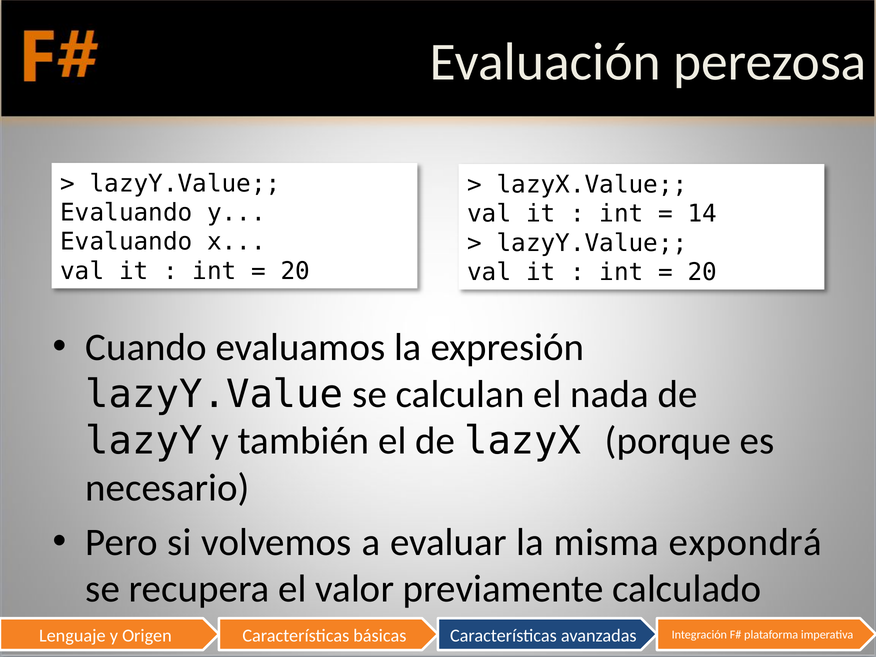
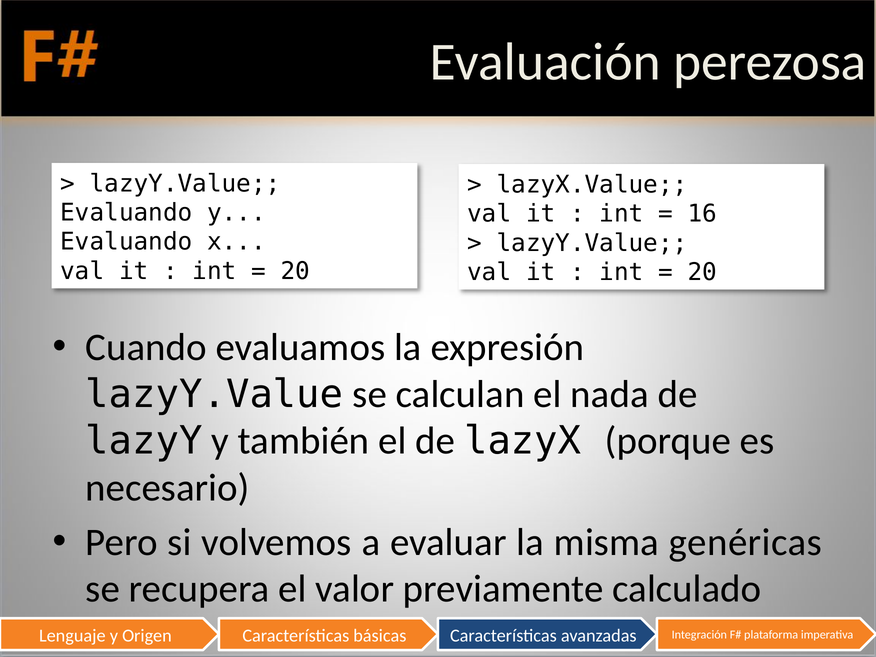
14: 14 -> 16 (702, 214)
expondrá: expondrá -> genéricas (745, 542)
